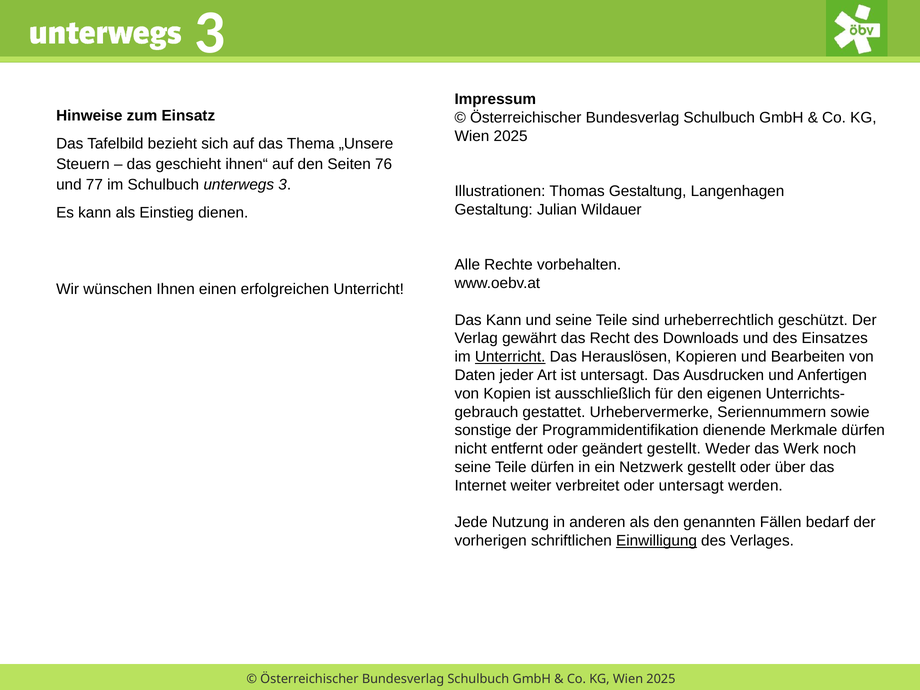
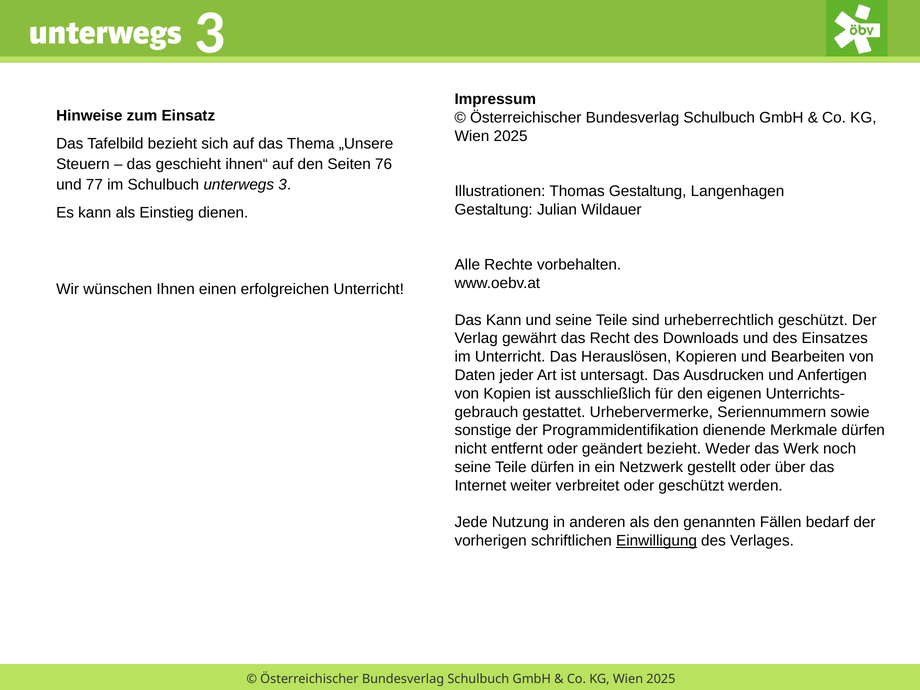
Unterricht underline: present -> none (510, 357)
geändert gestellt: gestellt -> bezieht (674, 449)
oder untersagt: untersagt -> geschützt (691, 486)
